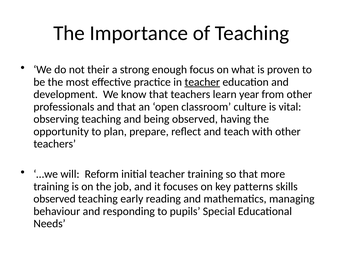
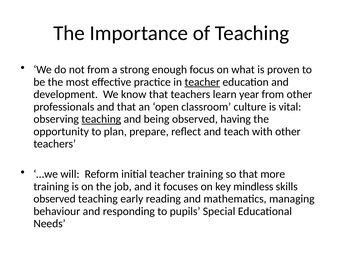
not their: their -> from (98, 69)
teaching underline: none -> present (101, 119)
patterns: patterns -> mindless (253, 186)
